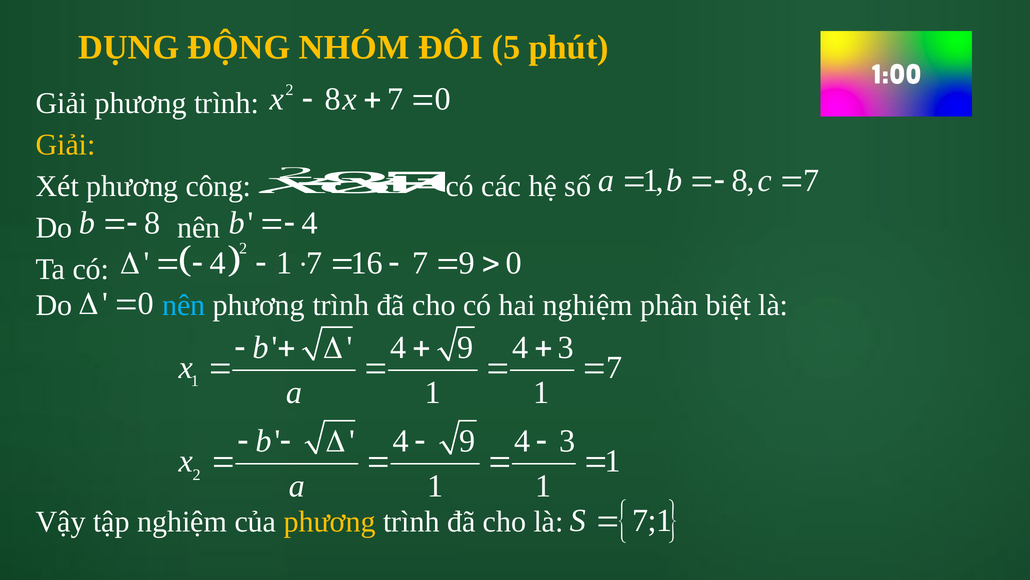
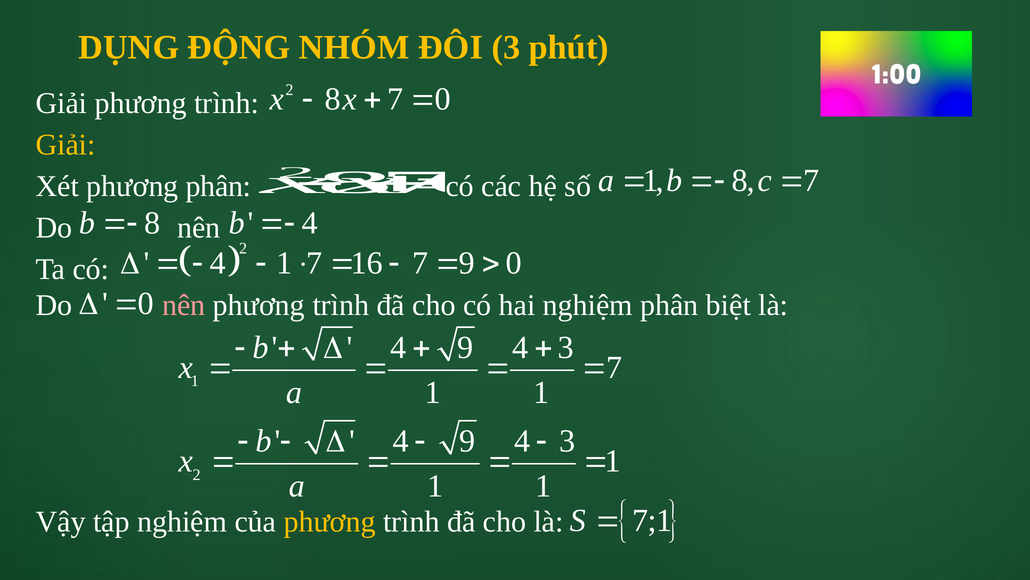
ĐÔI 5: 5 -> 3 (506, 47)
phương công: công -> phân (219, 186)
nên colour: light blue -> pink (184, 305)
